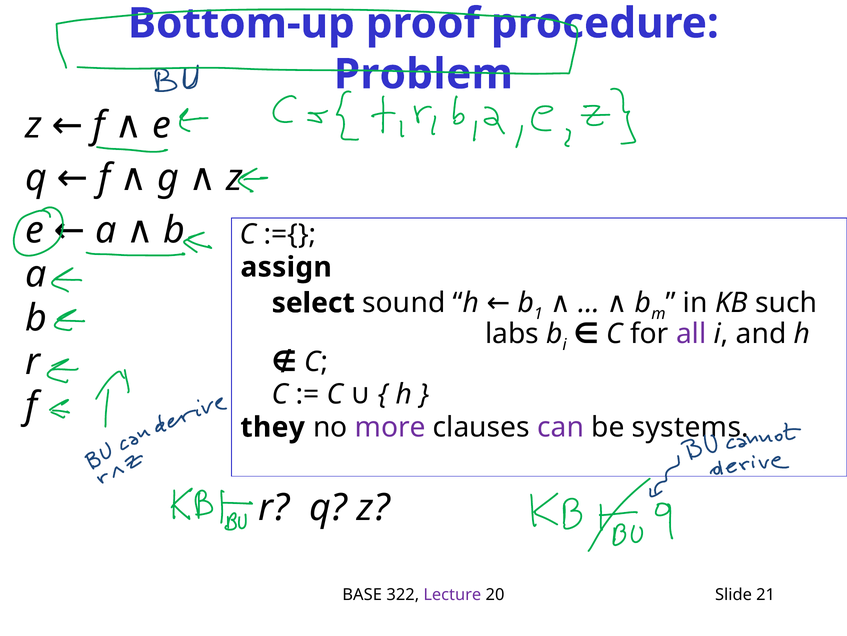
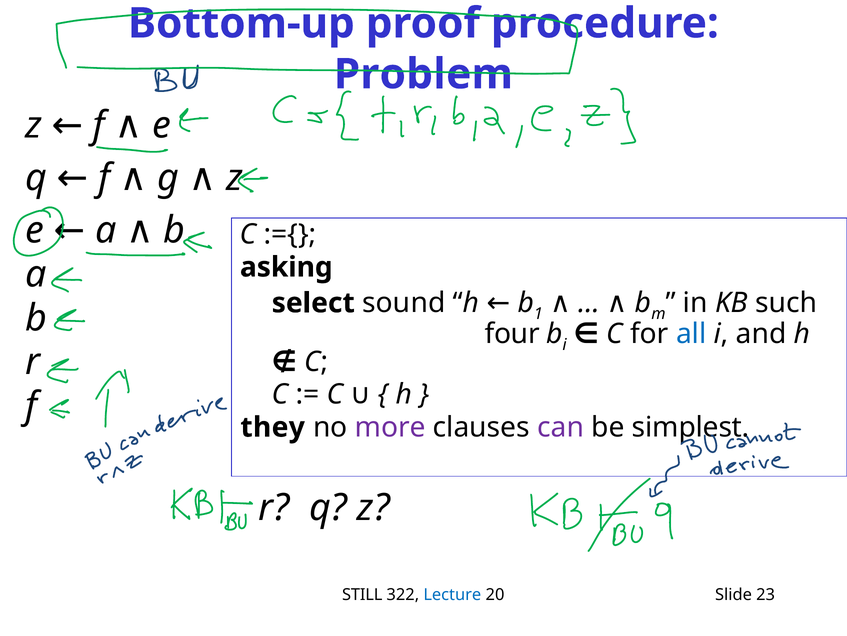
assign: assign -> asking (286, 267)
labs: labs -> four (512, 333)
all colour: purple -> blue (691, 333)
systems: systems -> simplest (691, 427)
BASE: BASE -> STILL (362, 594)
Lecture colour: purple -> blue (452, 594)
21: 21 -> 23 (766, 594)
